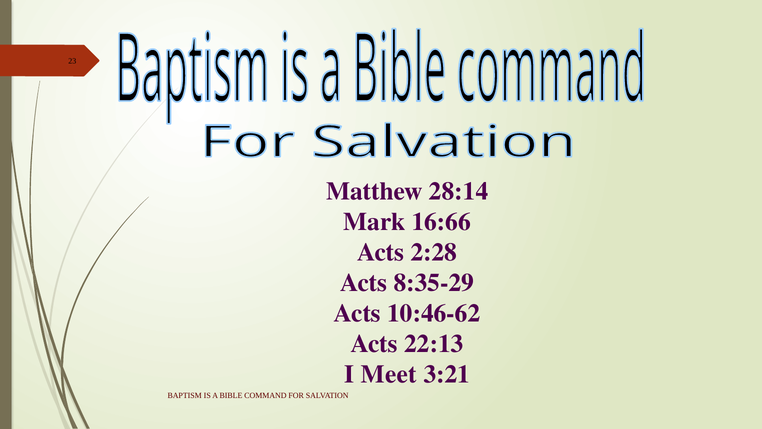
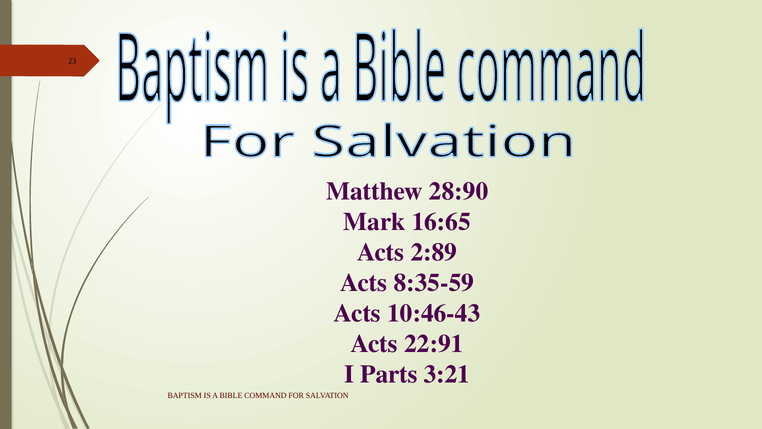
28:14: 28:14 -> 28:90 (459, 191)
16:66: 16:66 -> 16:65 (441, 222)
2:28: 2:28 -> 2:89 (434, 252)
8:35-29: 8:35-29 -> 8:35-59 (434, 283)
10:46-62: 10:46-62 -> 10:46-43 (434, 313)
22:13: 22:13 -> 22:91 (434, 344)
Meet: Meet -> Parts (389, 374)
